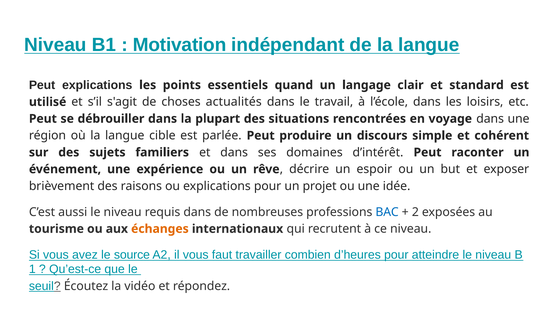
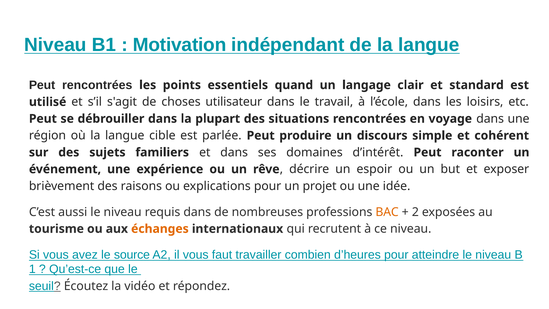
Peut explications: explications -> rencontrées (97, 85)
actualités: actualités -> utilisateur (234, 102)
BAC colour: blue -> orange (387, 212)
